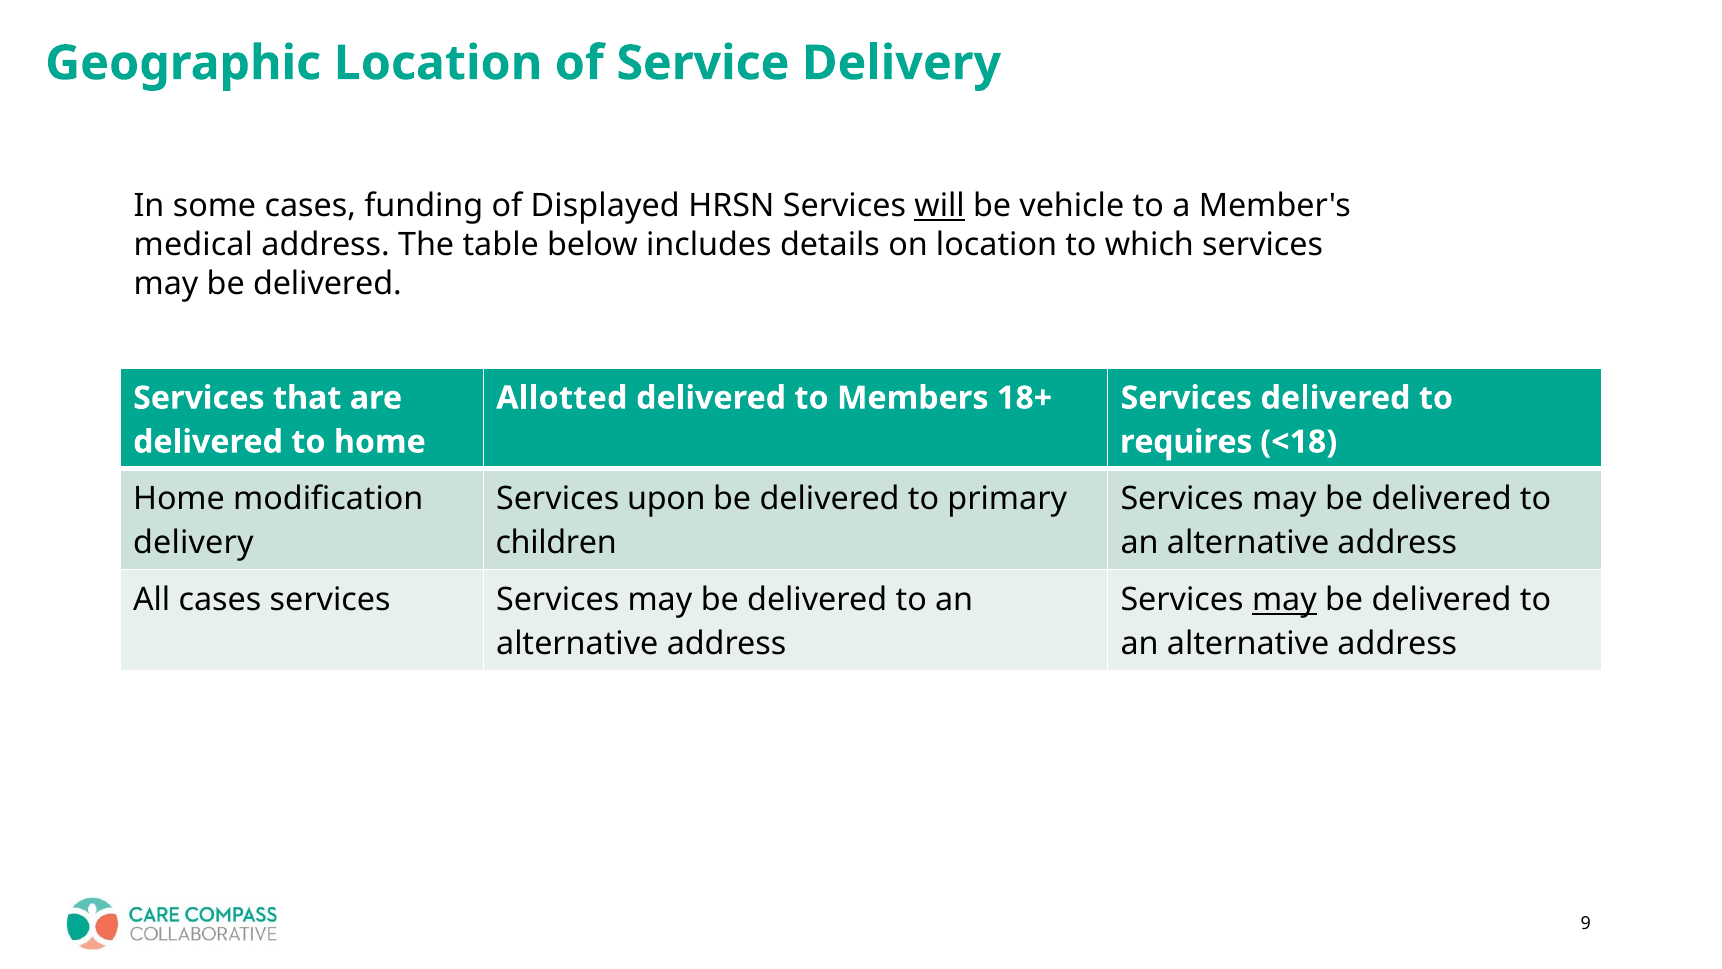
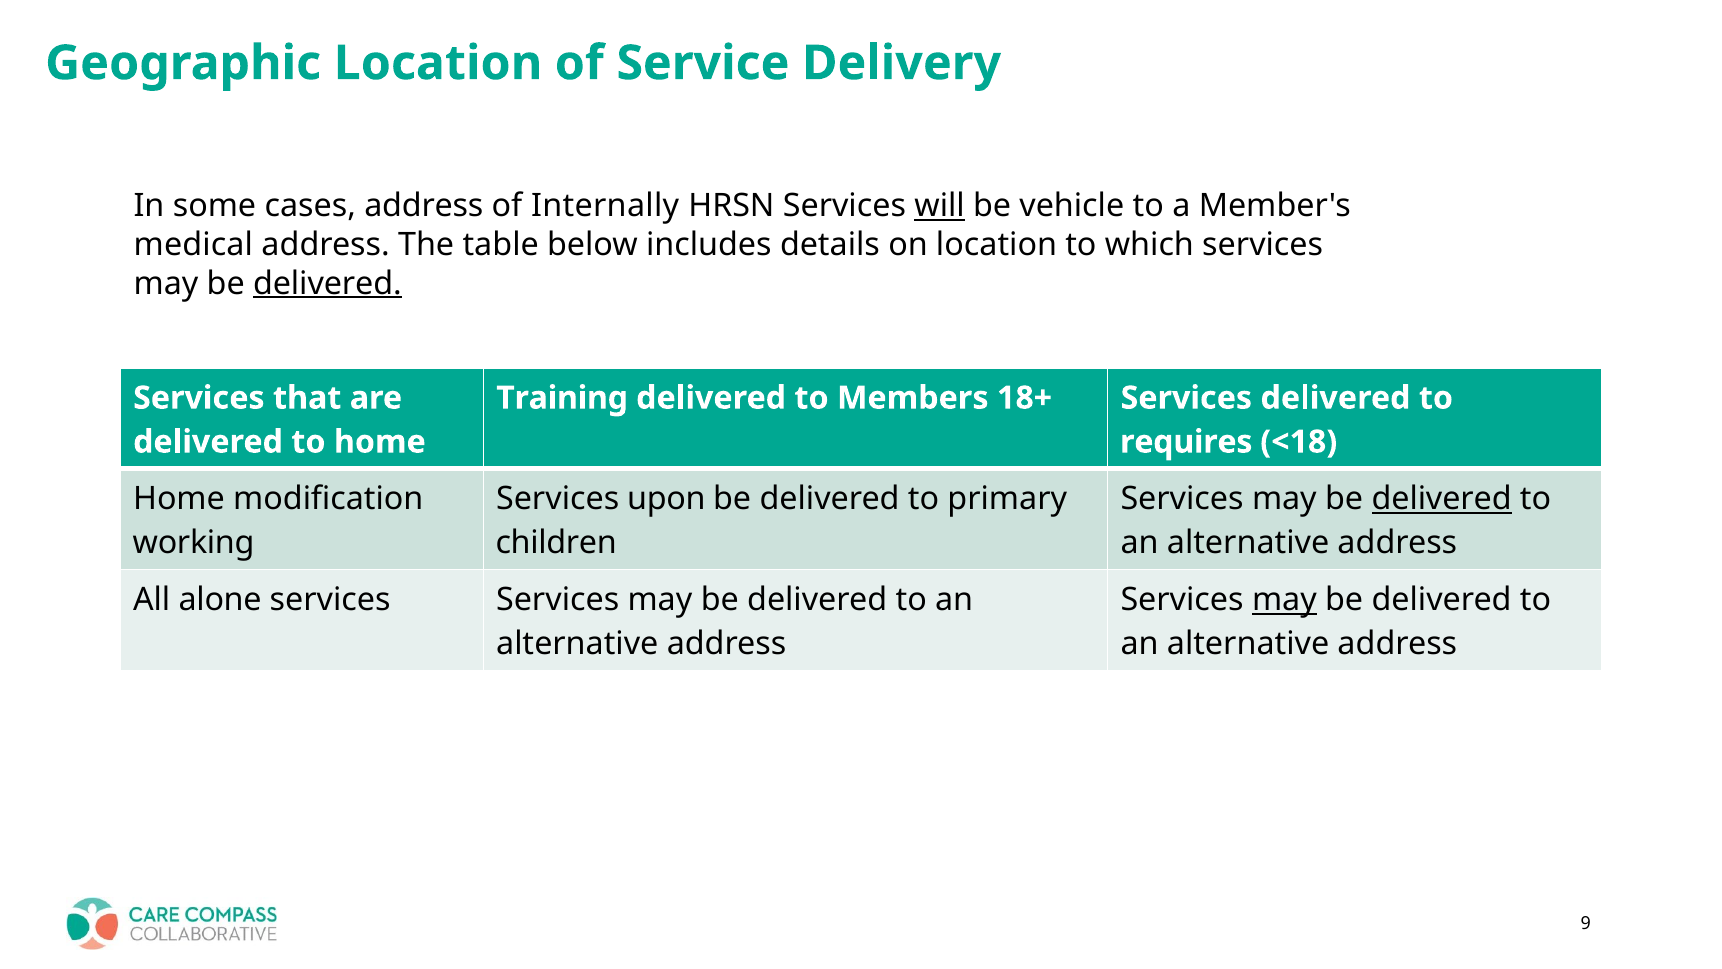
cases funding: funding -> address (424, 206)
Displayed: Displayed -> Internally (605, 206)
delivered underline: none -> present (327, 283)
Allotted: Allotted -> Training (562, 398)
delivered underline: none -> present (1442, 499)
delivery: delivery -> working (194, 543)
All cases: cases -> alone (220, 599)
